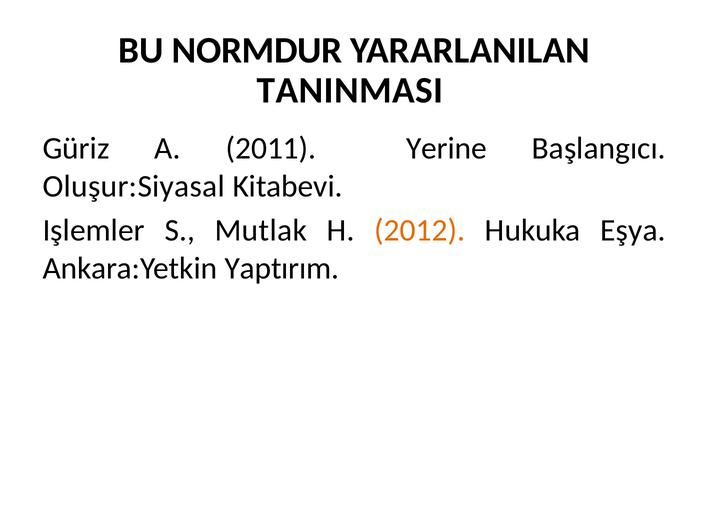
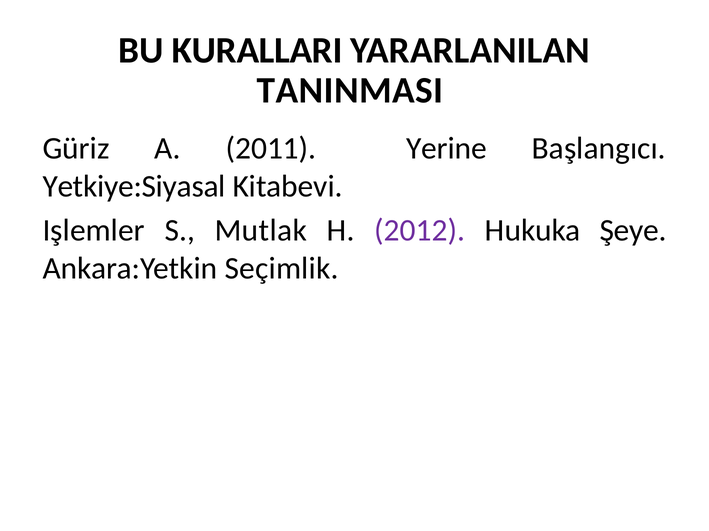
NORMDUR: NORMDUR -> KURALLARI (257, 50)
Oluşur:Siyasal: Oluşur:Siyasal -> Yetkiye:Siyasal (134, 187)
2012 colour: orange -> purple (420, 231)
Eşya: Eşya -> Şeye (633, 231)
Yaptırım: Yaptırım -> Seçimlik (282, 269)
